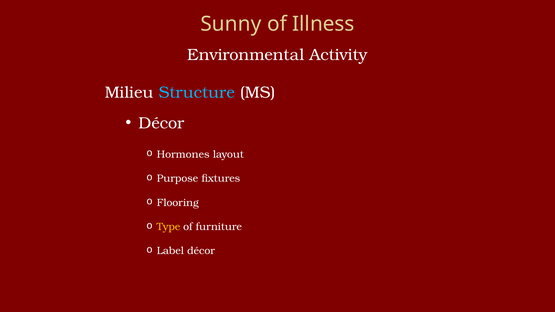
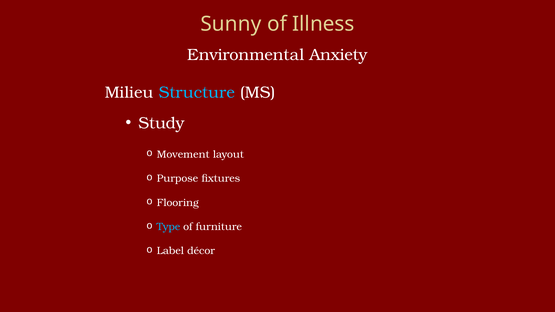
Activity: Activity -> Anxiety (339, 55)
Décor: Décor -> Study (161, 123)
Hormones: Hormones -> Movement (183, 154)
Type colour: yellow -> light blue (168, 227)
